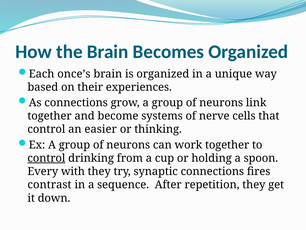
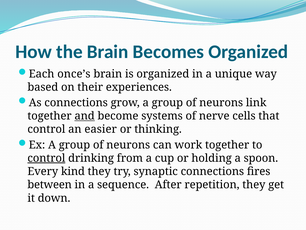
and underline: none -> present (85, 116)
with: with -> kind (73, 171)
contrast: contrast -> between (50, 184)
